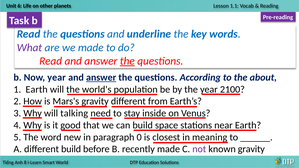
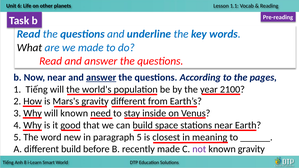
What colour: purple -> black (29, 48)
the underline: present -> none (127, 61)
Now year: year -> near (57, 77)
about: about -> pages (263, 77)
1 Earth: Earth -> Tiếng (37, 89)
will talking: talking -> known (74, 113)
paragraph 0: 0 -> 5 (139, 137)
